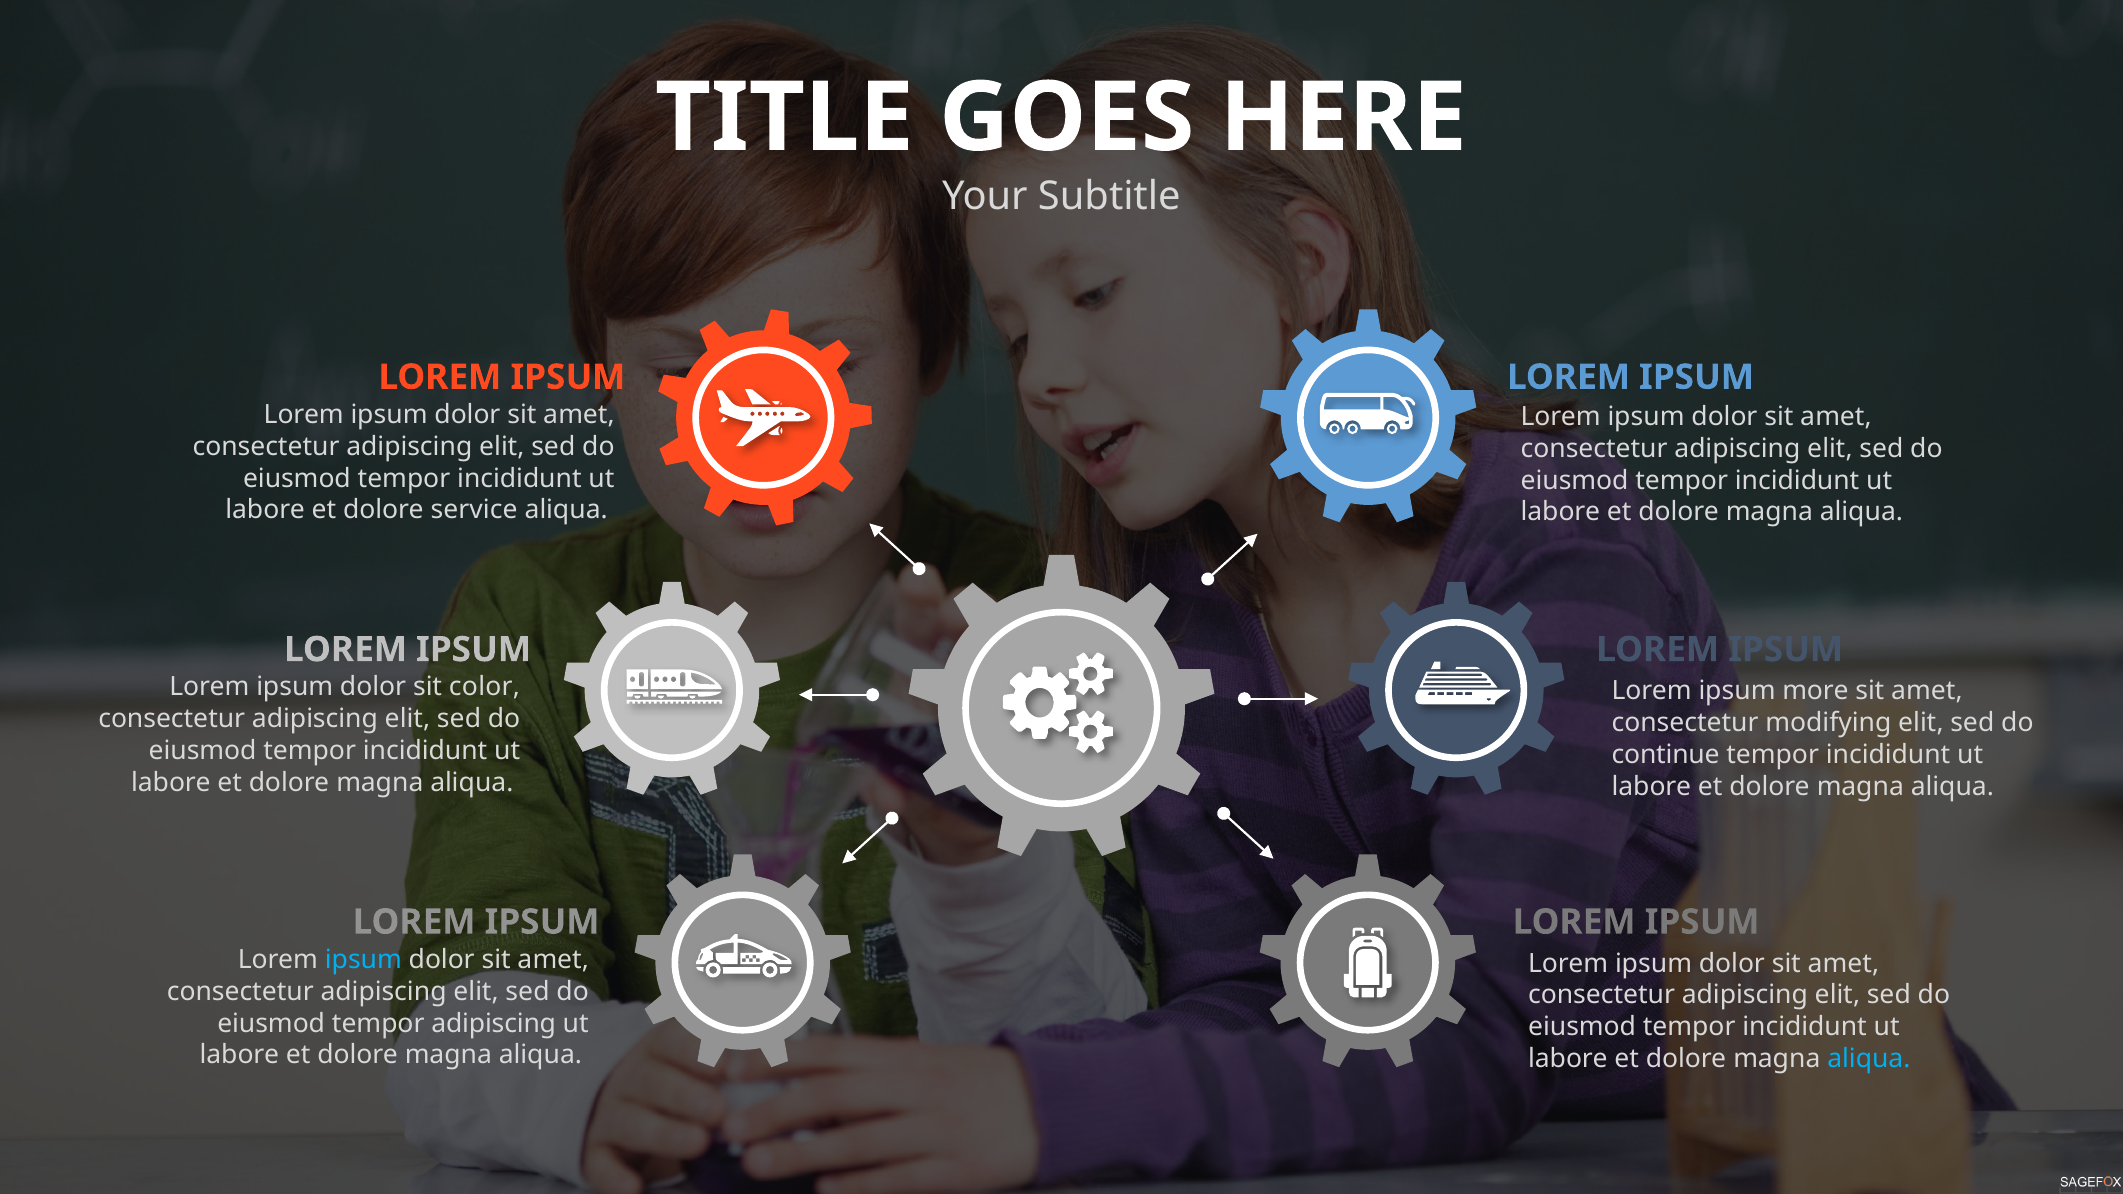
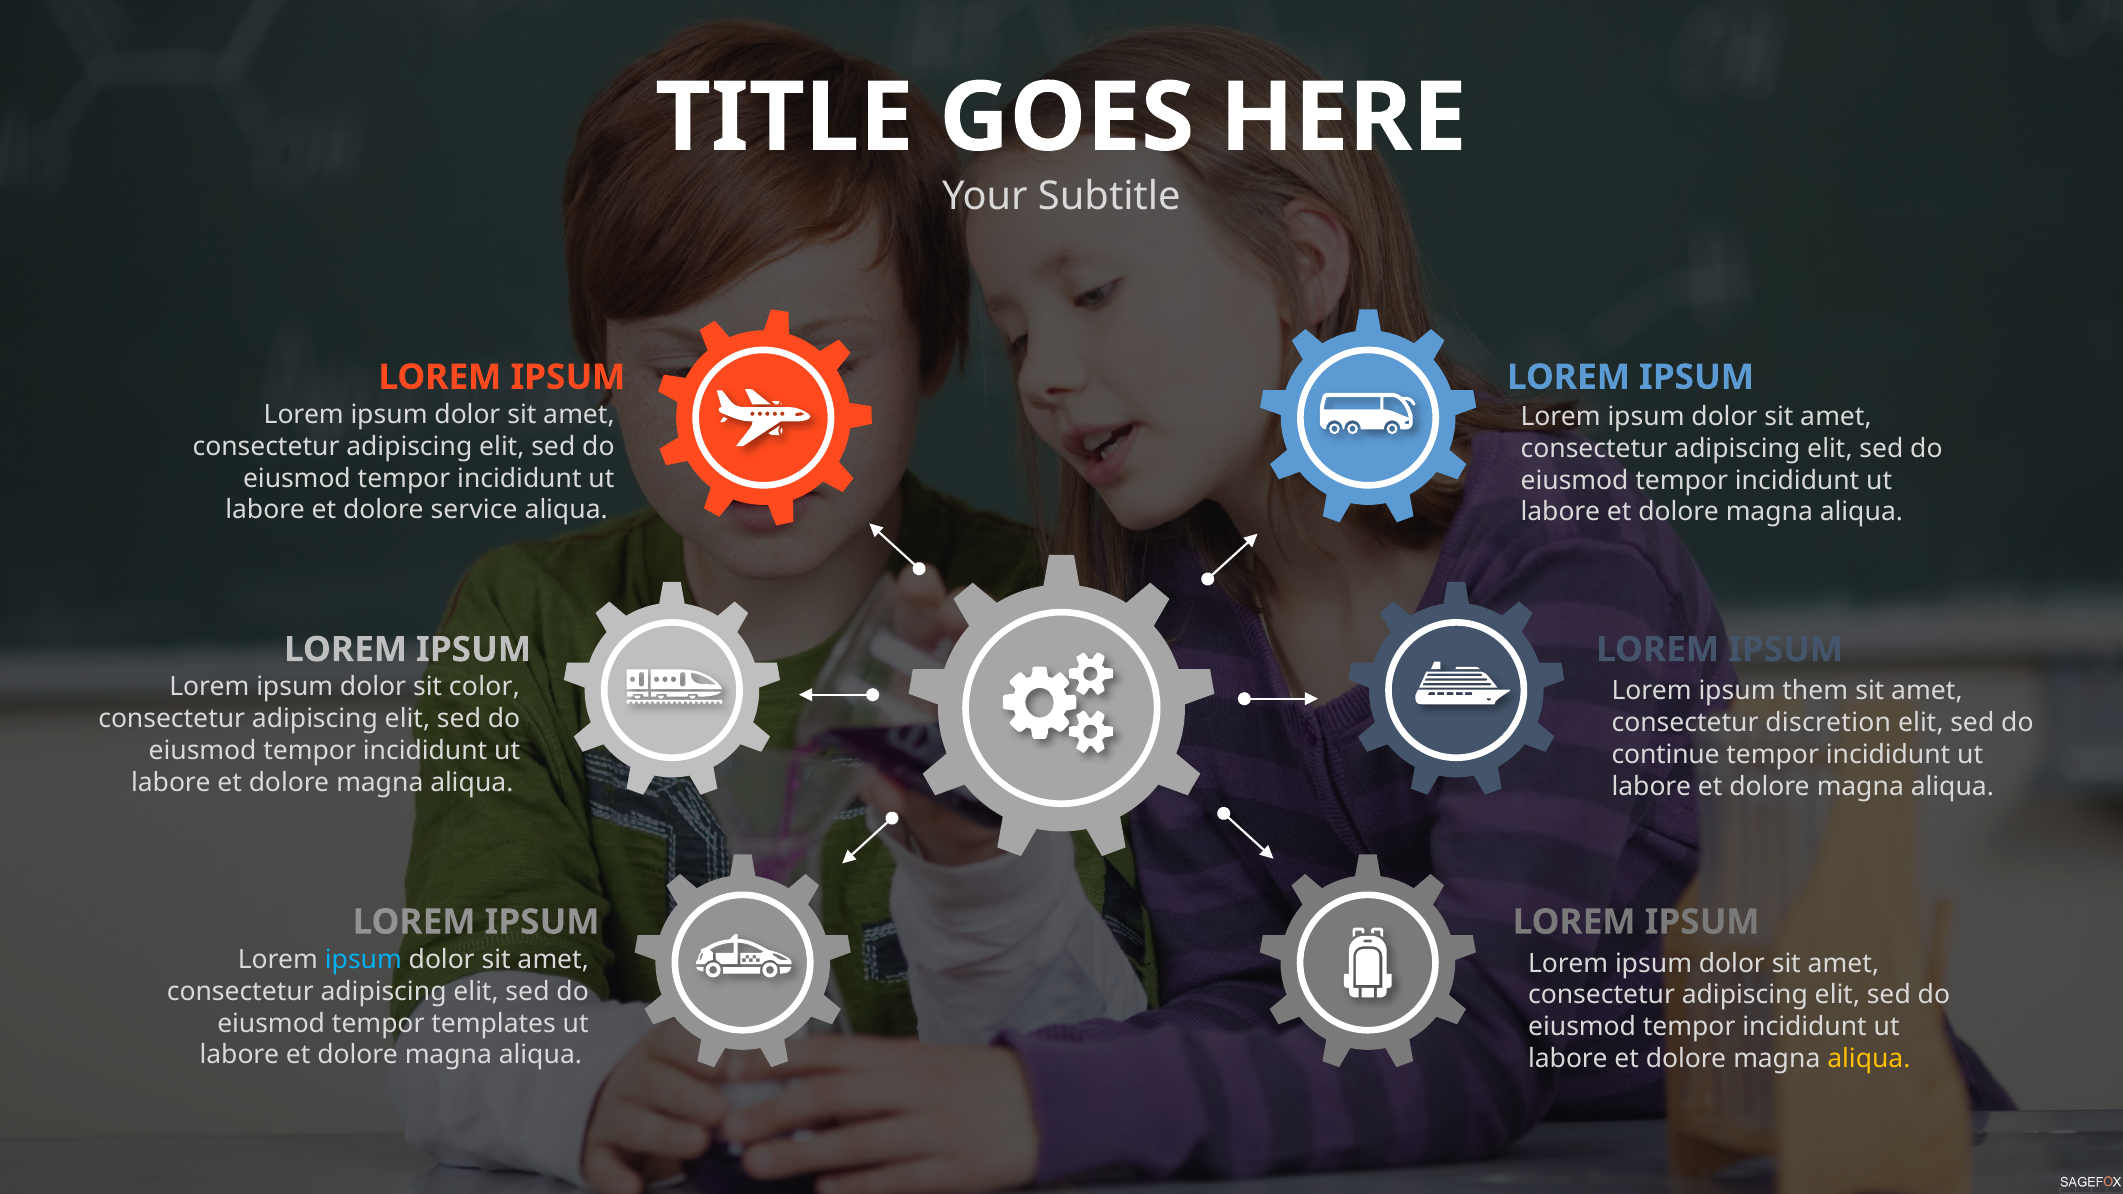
more: more -> them (1815, 691)
modifying: modifying -> discretion (1828, 723)
tempor adipiscing: adipiscing -> templates (494, 1023)
aliqua colour: light blue -> yellow (1869, 1059)
